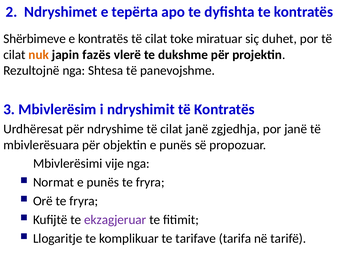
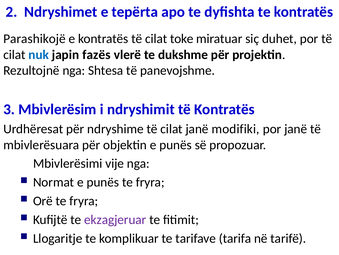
Shërbimeve: Shërbimeve -> Parashikojë (34, 39)
nuk colour: orange -> blue (39, 55)
zgjedhja: zgjedhja -> modifiki (236, 129)
